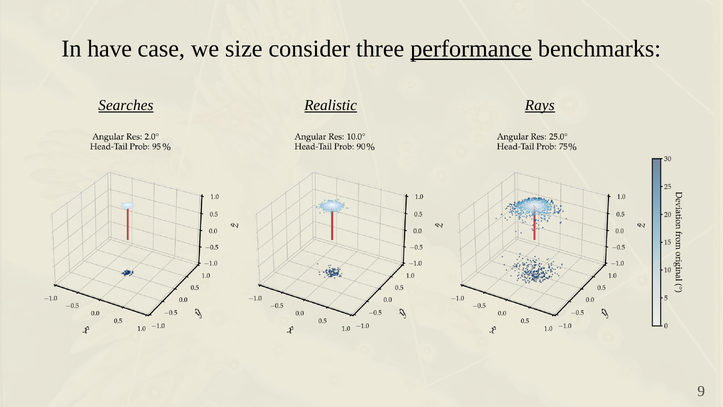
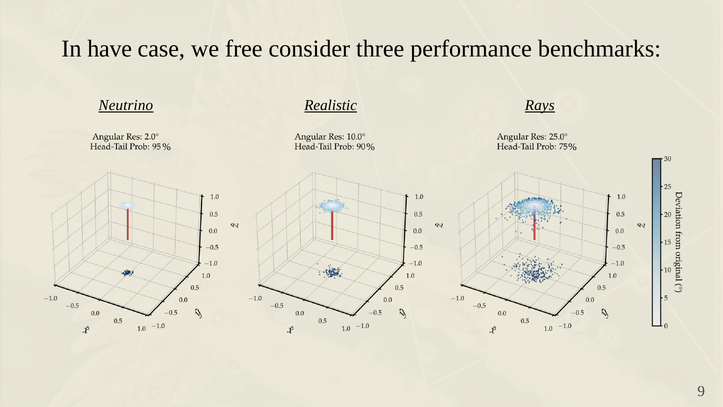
size: size -> free (244, 49)
performance underline: present -> none (471, 49)
Searches: Searches -> Neutrino (126, 105)
